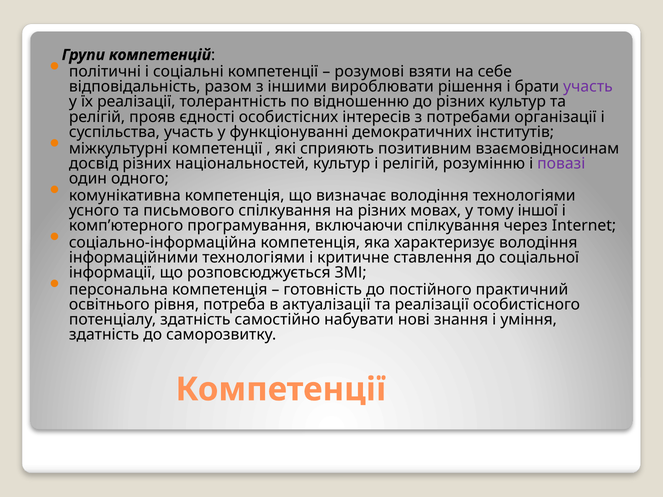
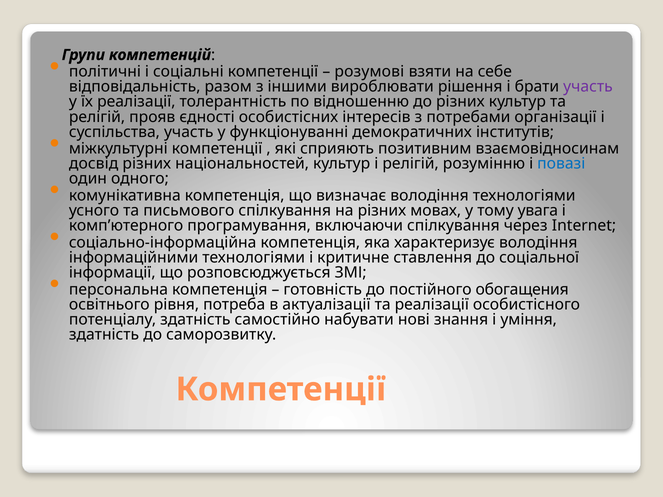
повазі colour: purple -> blue (561, 164)
іншої: іншої -> увага (538, 211)
практичний: практичний -> обогащения (522, 290)
